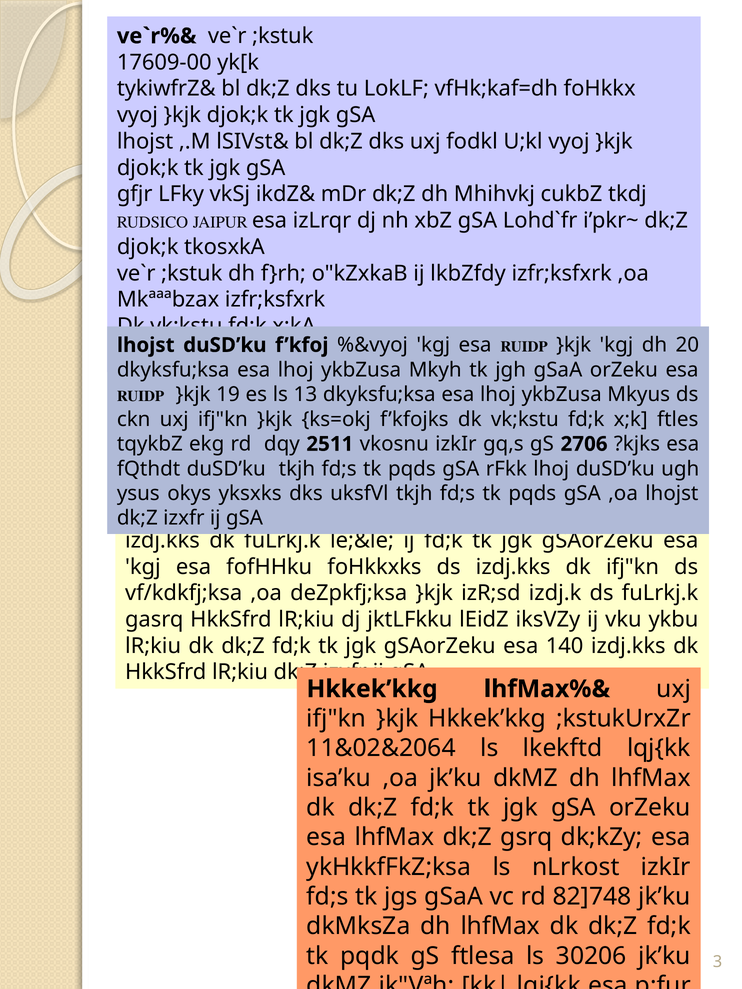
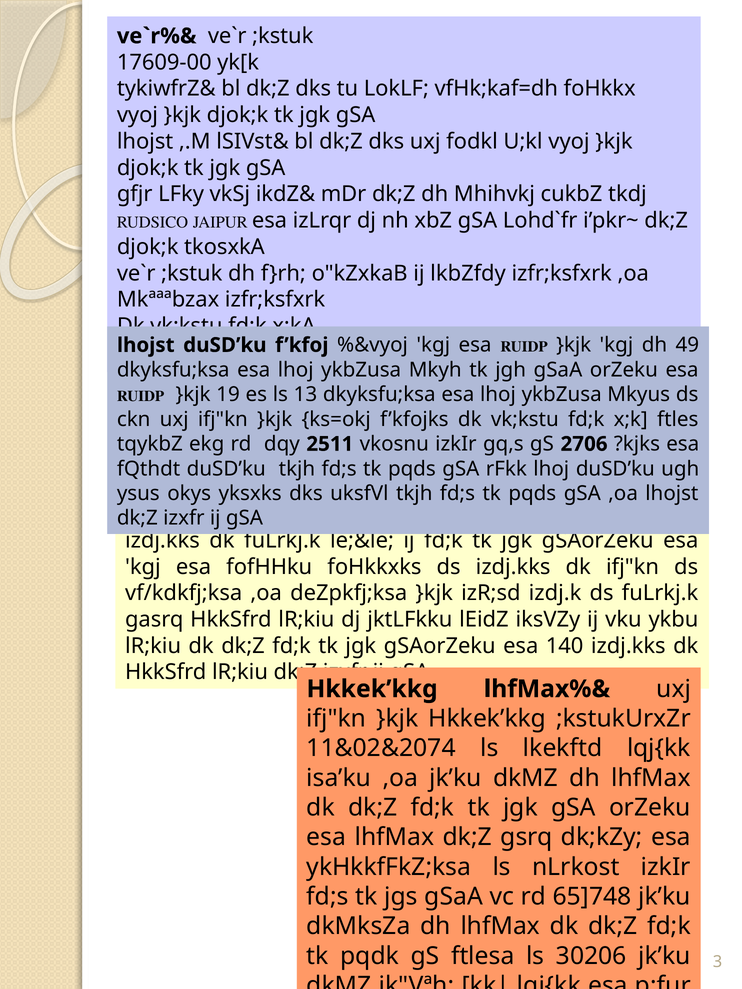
20: 20 -> 49 (687, 345)
11&02&2064: 11&02&2064 -> 11&02&2074 (381, 749)
82]748: 82]748 -> 65]748 (592, 897)
